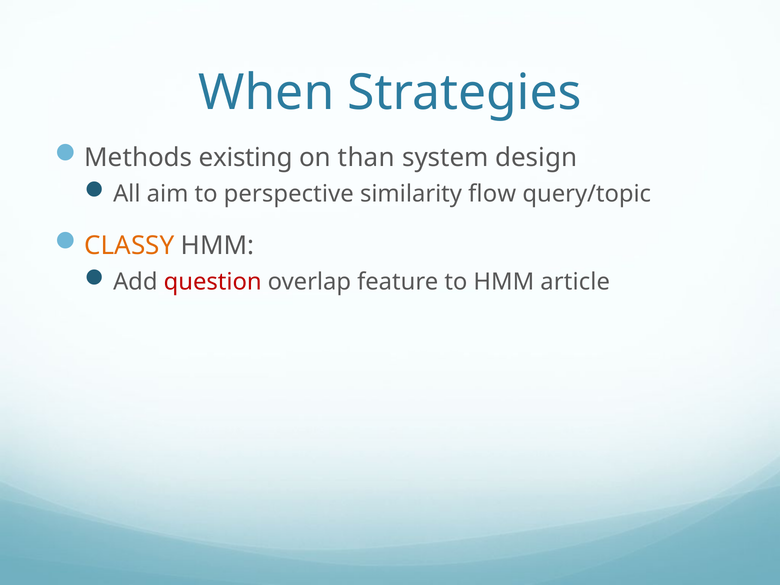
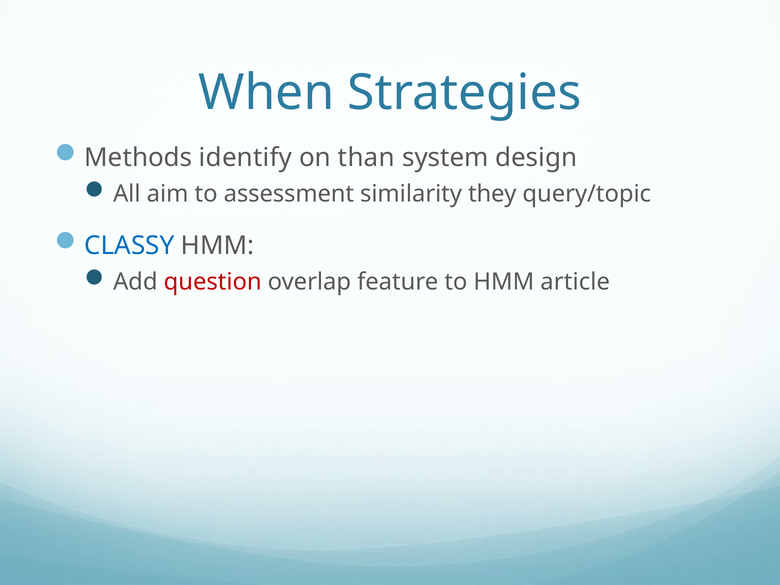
existing: existing -> identify (245, 158)
perspective: perspective -> assessment (289, 194)
flow: flow -> they (492, 194)
CLASSY colour: orange -> blue (129, 246)
